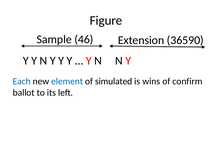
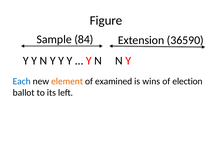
46: 46 -> 84 (84, 39)
element colour: blue -> orange (67, 81)
simulated: simulated -> examined (114, 81)
confirm: confirm -> election (188, 81)
